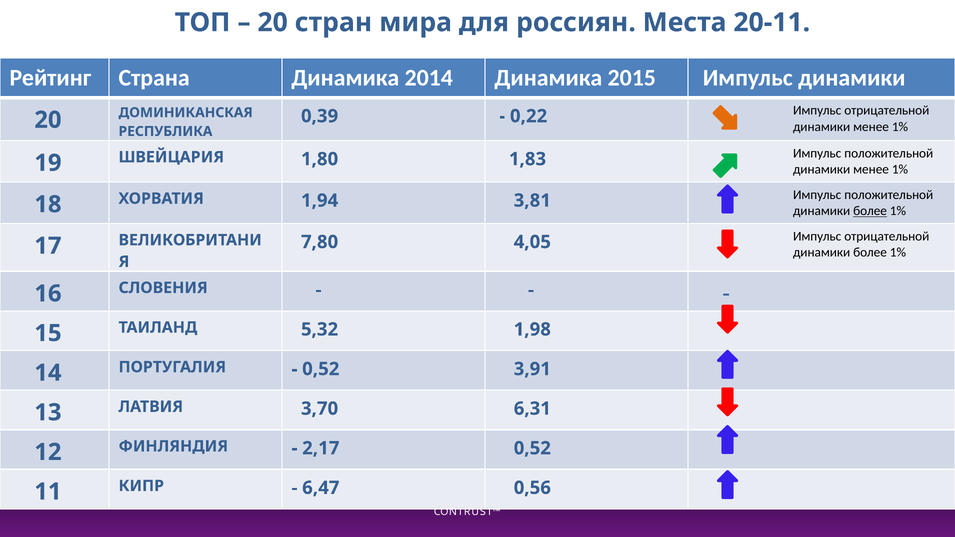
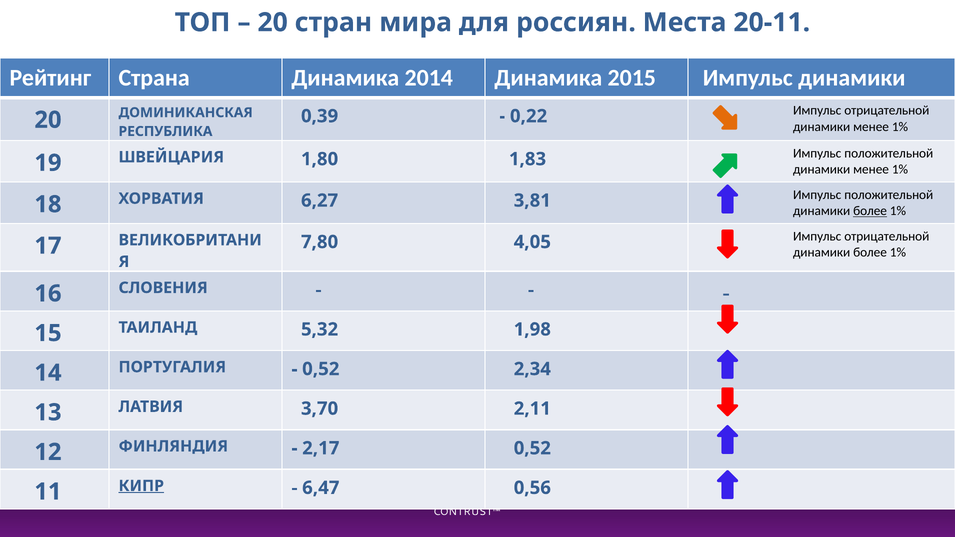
1,94: 1,94 -> 6,27 (320, 201)
3,91: 3,91 -> 2,34 (532, 369)
6,31: 6,31 -> 2,11 (532, 409)
КИПР underline: none -> present (141, 486)
